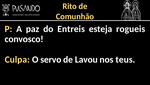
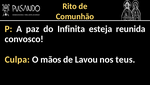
Entreis: Entreis -> Infinita (71, 29)
rogueis: rogueis -> reunida (131, 29)
servo: servo -> mãos (51, 59)
